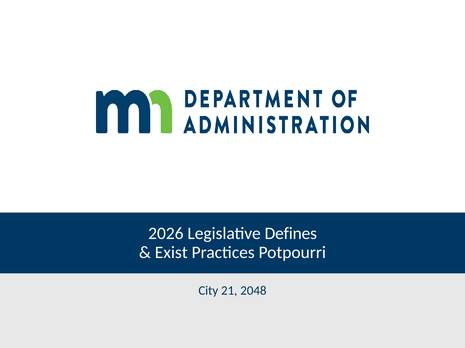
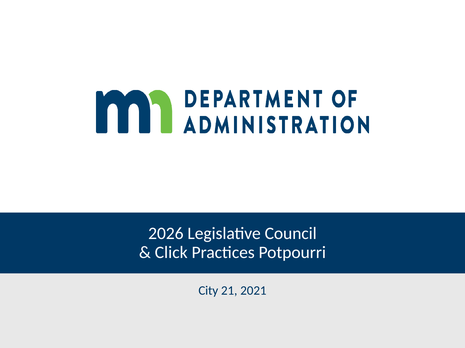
Defines: Defines -> Council (291, 234)
Exist: Exist -> Click (171, 253)
2048: 2048 -> 2021 (253, 291)
